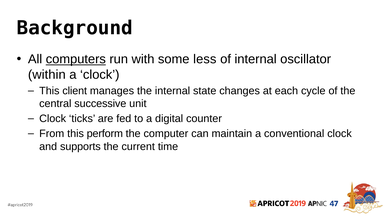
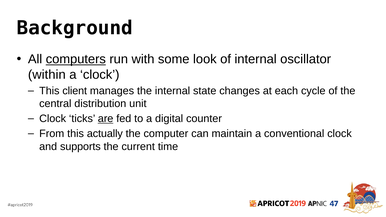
less: less -> look (205, 59)
successive: successive -> distribution (100, 104)
are underline: none -> present (106, 119)
perform: perform -> actually (105, 134)
